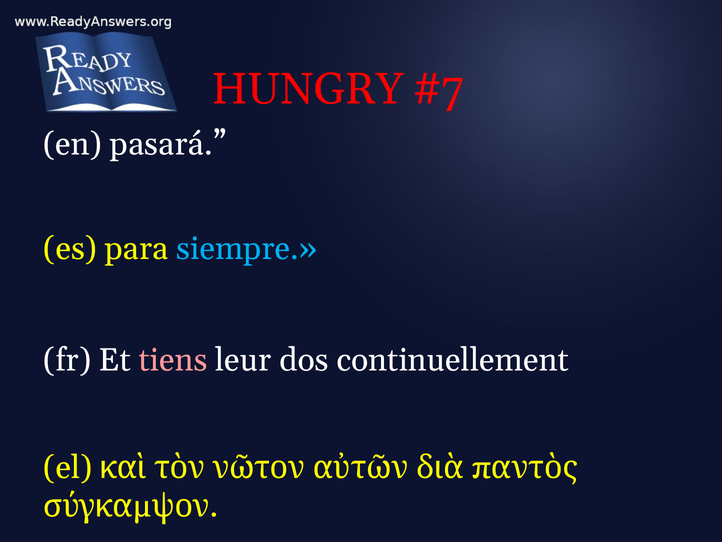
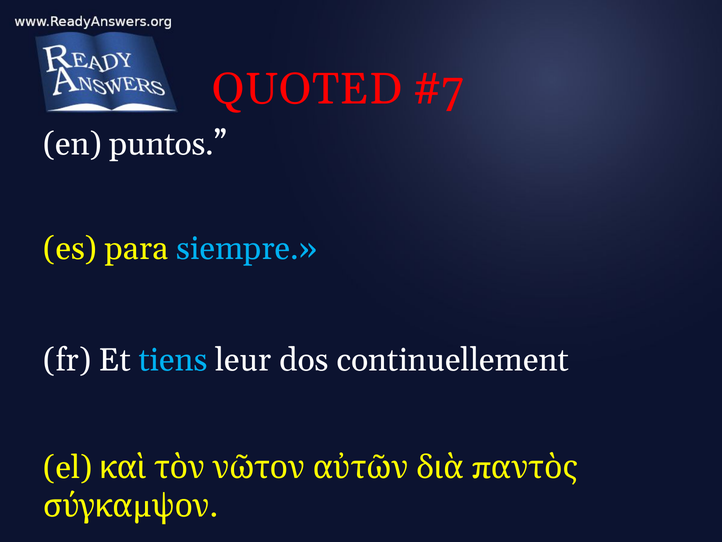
HUNGRY: HUNGRY -> QUOTED (307, 89)
pasará: pasará -> puntos (168, 144)
tiens colour: pink -> light blue (173, 360)
